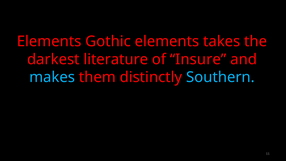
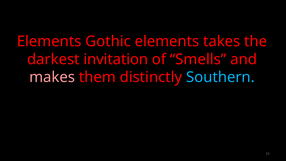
literature: literature -> invitation (116, 59)
Insure: Insure -> Smells (198, 59)
makes colour: light blue -> pink (52, 77)
